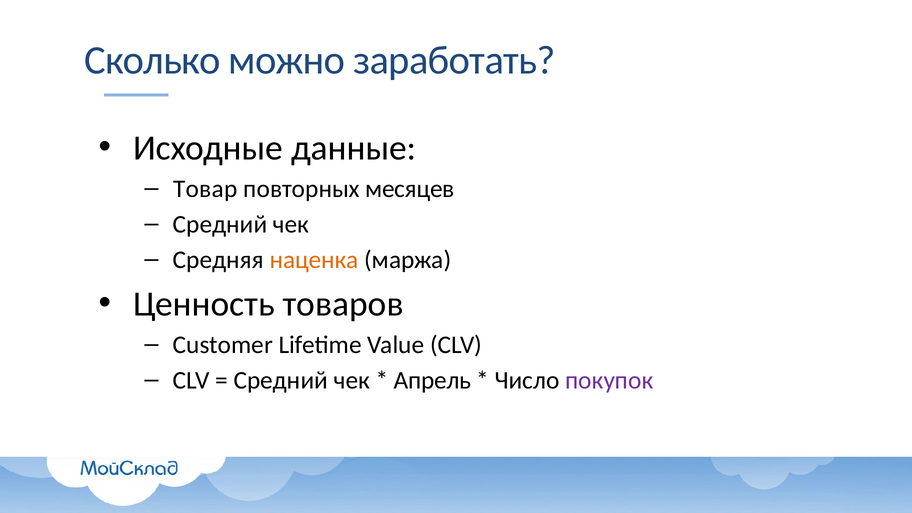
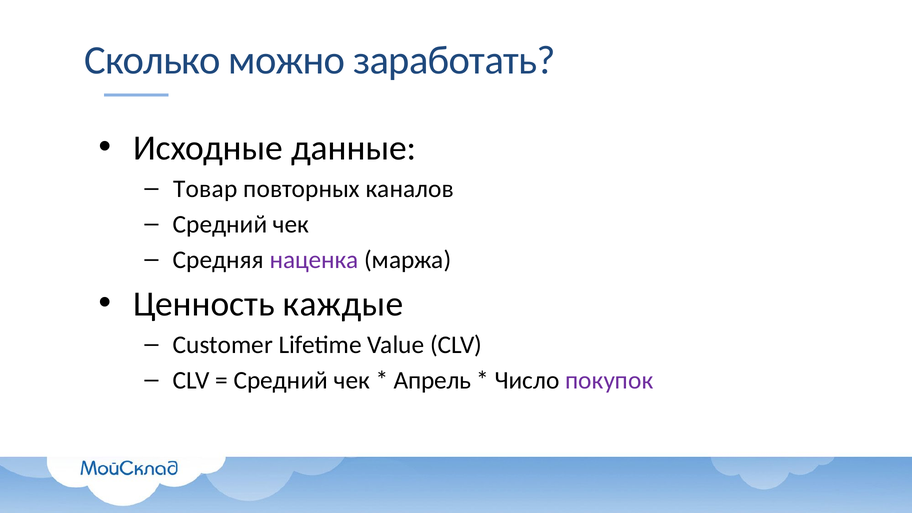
месяцев: месяцев -> каналов (410, 189)
наценка colour: orange -> purple (314, 260)
товаров: товаров -> каждые (343, 304)
